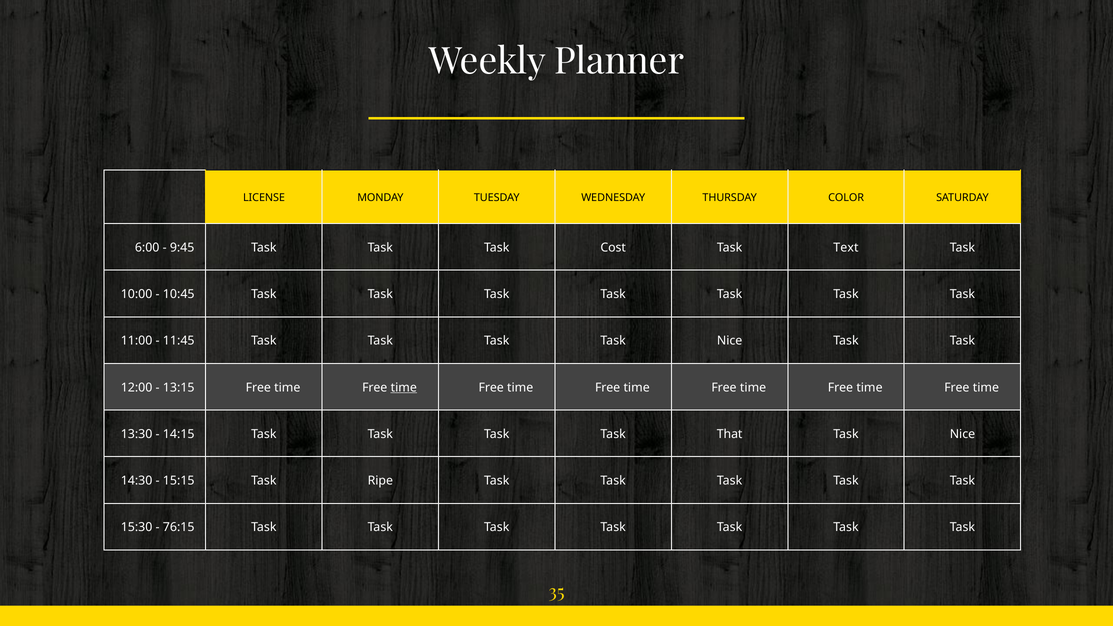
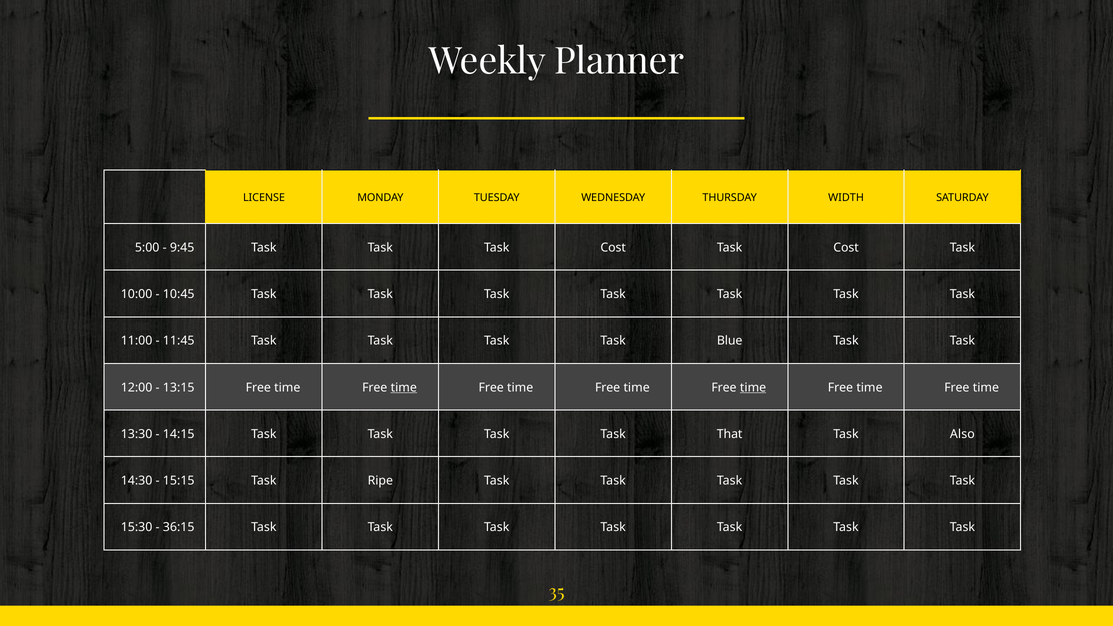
COLOR: COLOR -> WIDTH (846, 198)
6:00: 6:00 -> 5:00 (147, 248)
Text: Text -> Cost (846, 248)
Task Task Nice: Nice -> Blue (730, 341)
time underline: none -> present (753, 388)
Nice: Nice -> Also (962, 434)
76:15: 76:15 -> 36:15 (179, 527)
